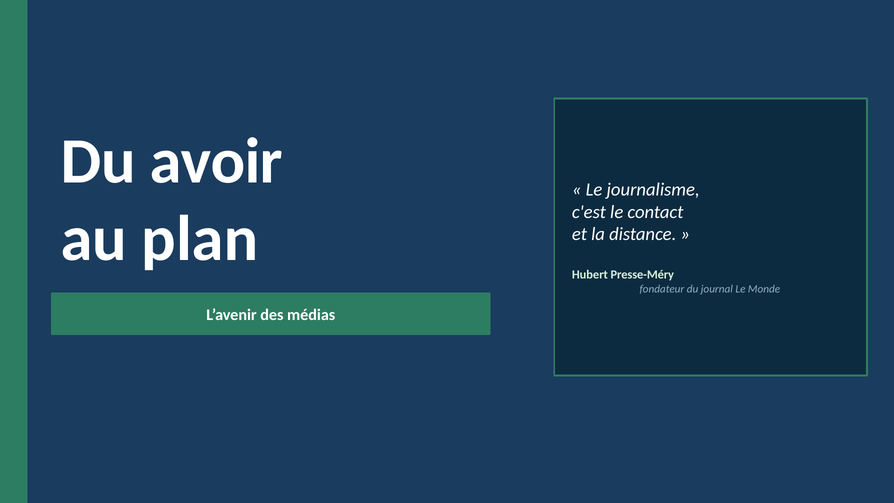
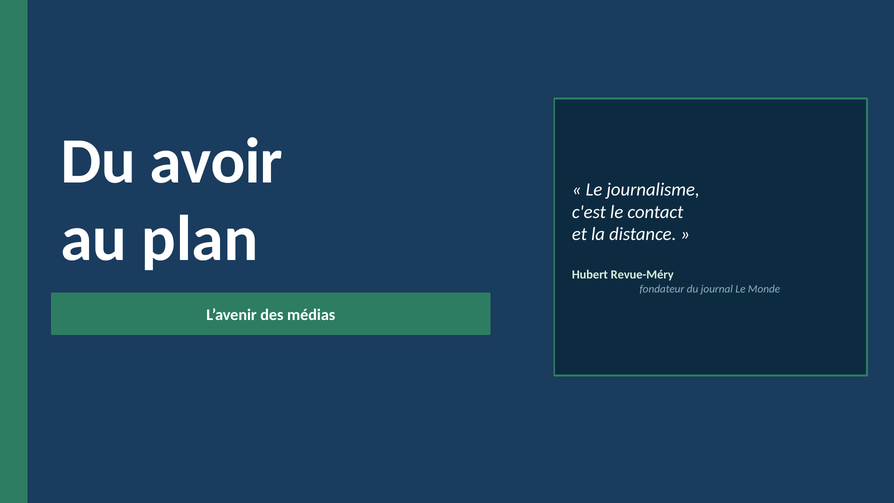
Presse-Méry: Presse-Méry -> Revue-Méry (642, 275)
